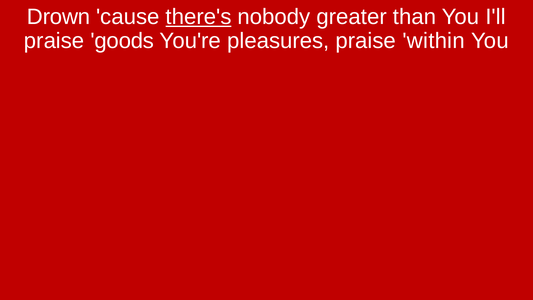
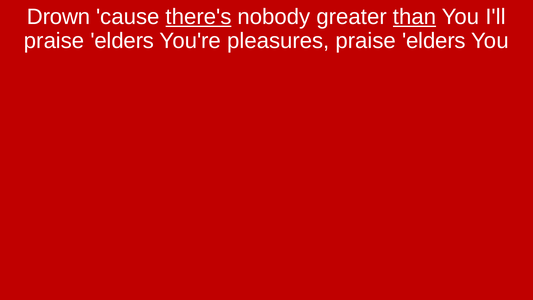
than underline: none -> present (415, 17)
goods: goods -> elders (122, 41)
within: within -> elders (434, 41)
